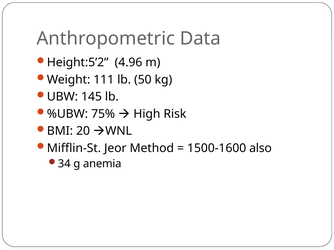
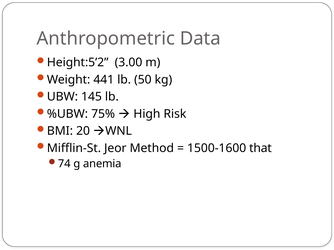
4.96: 4.96 -> 3.00 (129, 63)
111: 111 -> 441 (104, 80)
also: also -> that (260, 148)
34: 34 -> 74 (64, 164)
